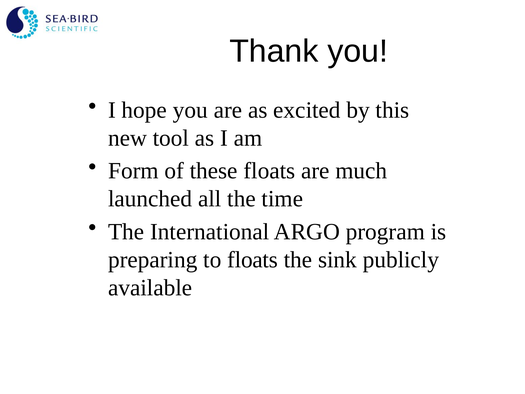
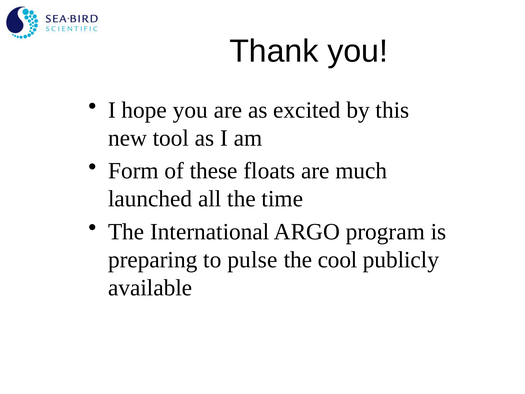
to floats: floats -> pulse (252, 260)
sink: sink -> cool (338, 260)
